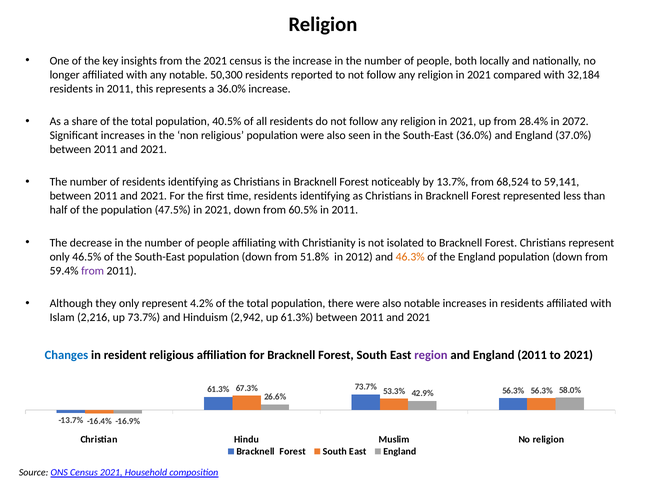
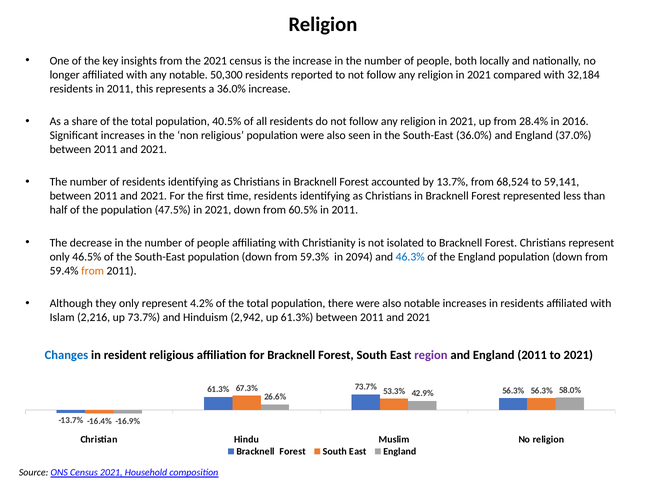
2072: 2072 -> 2016 (575, 122)
noticeably: noticeably -> accounted (396, 182)
51.8%: 51.8% -> 59.3% (314, 257)
2012: 2012 -> 2094 (359, 257)
46.3% colour: orange -> blue (410, 257)
from colour: purple -> orange (93, 271)
